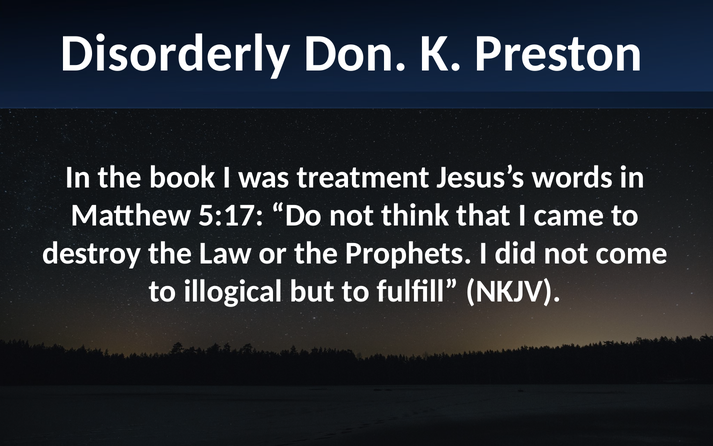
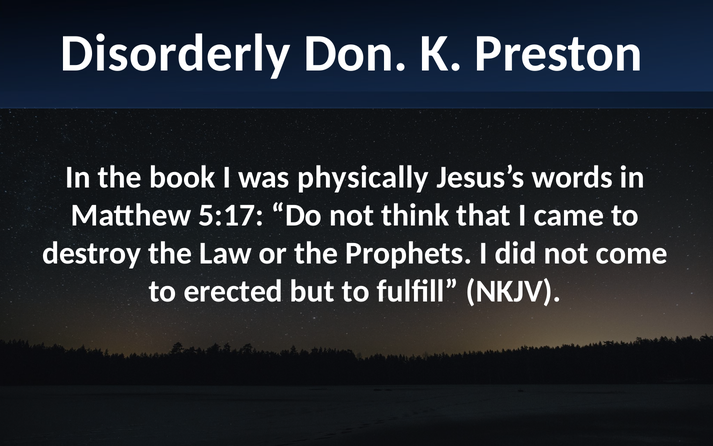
treatment: treatment -> physically (363, 177)
illogical: illogical -> erected (233, 291)
